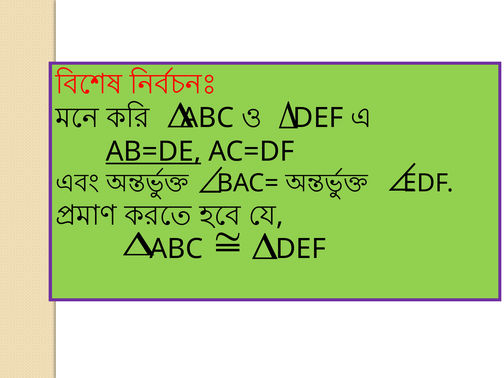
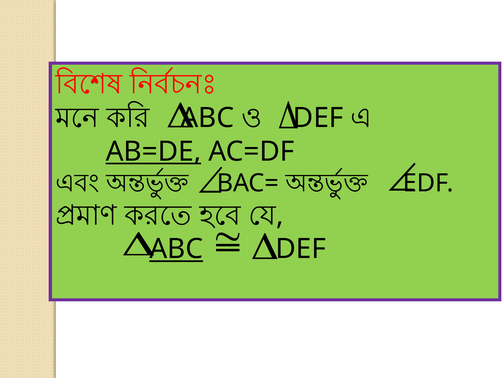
ABC underline: none -> present (176, 249)
